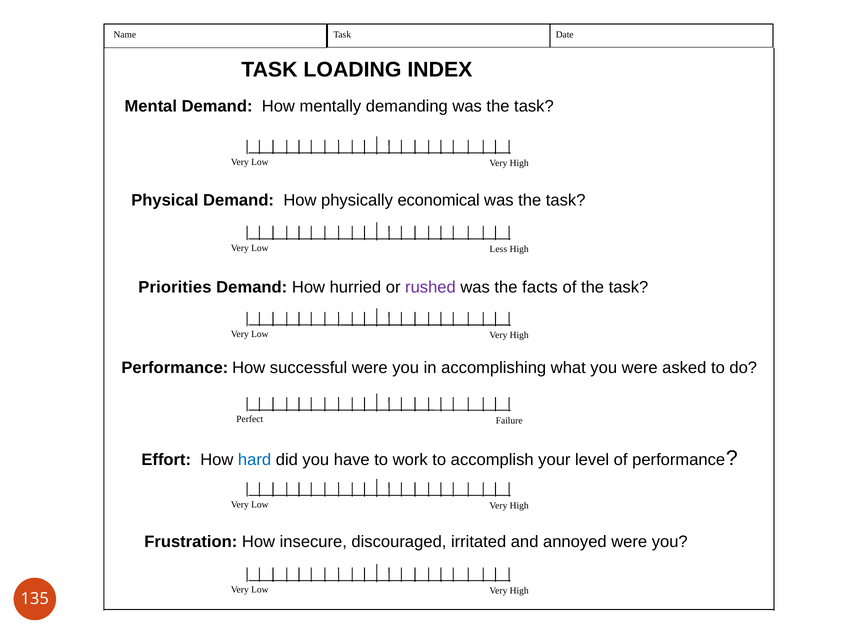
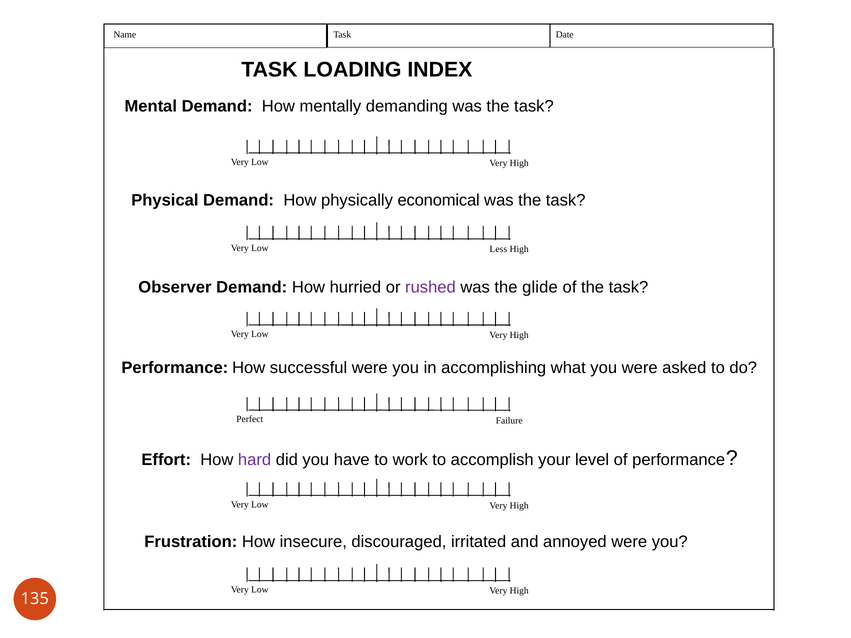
Priorities: Priorities -> Observer (175, 287)
facts: facts -> glide (540, 287)
hard colour: blue -> purple (255, 460)
